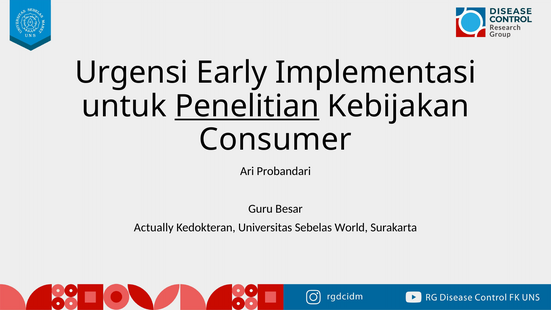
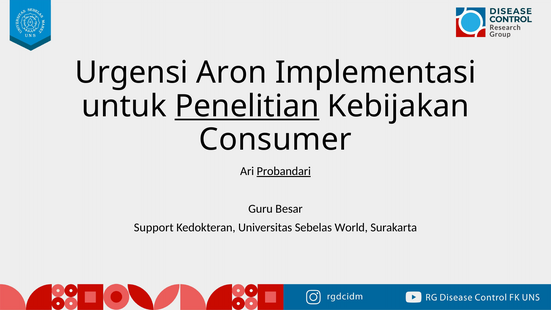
Early: Early -> Aron (232, 73)
Probandari underline: none -> present (284, 171)
Actually: Actually -> Support (154, 228)
